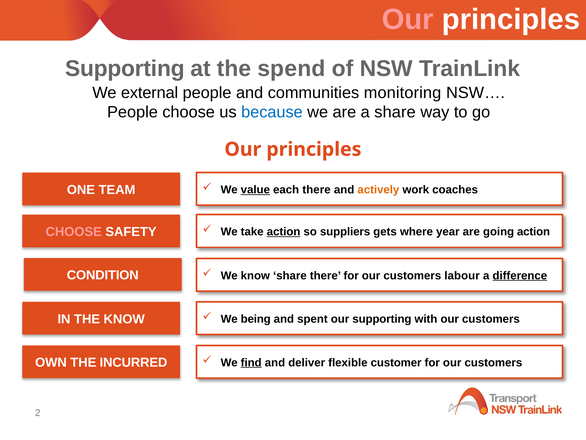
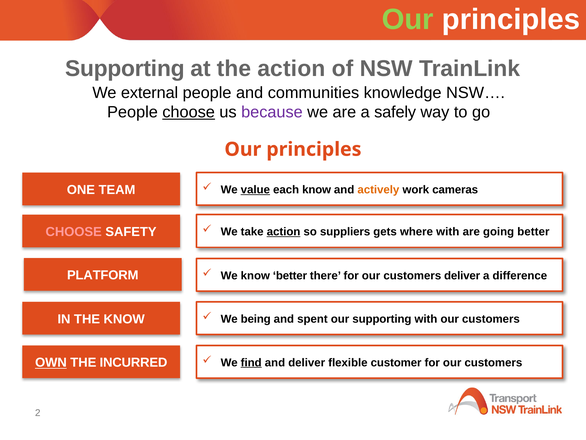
Our colour: pink -> light green (408, 19)
the spend: spend -> action (291, 68)
monitoring: monitoring -> knowledge (403, 93)
choose underline: none -> present (189, 112)
because colour: blue -> purple (272, 112)
a share: share -> safely (395, 112)
each there: there -> know (317, 189)
coaches: coaches -> cameras (455, 189)
where year: year -> with (448, 231)
going action: action -> better (533, 231)
CONDITION: CONDITION -> PLATFORM (103, 275)
know share: share -> better (290, 275)
customers labour: labour -> deliver (462, 275)
difference underline: present -> none (520, 275)
OWN underline: none -> present (51, 362)
